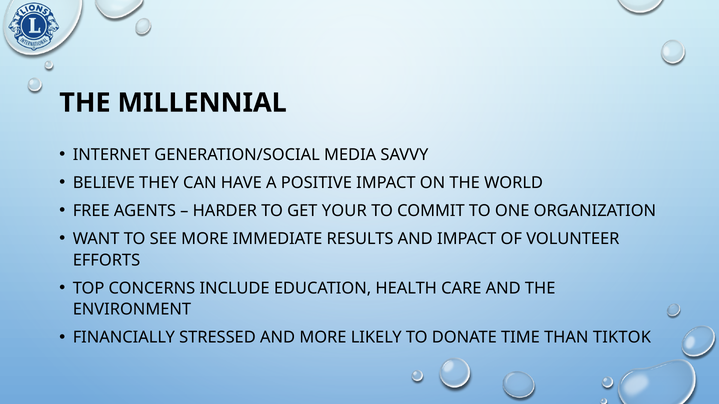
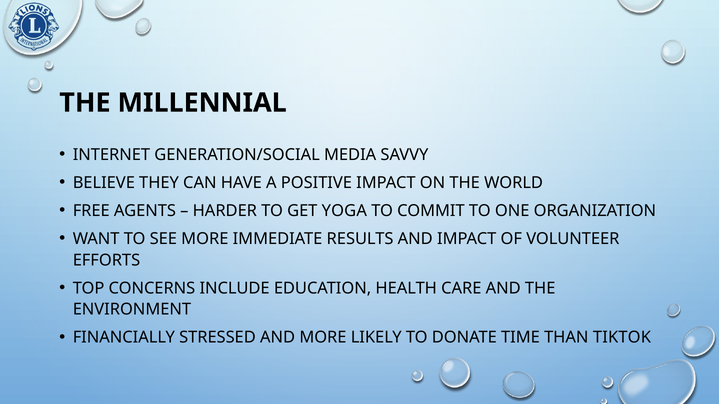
YOUR: YOUR -> YOGA (344, 211)
